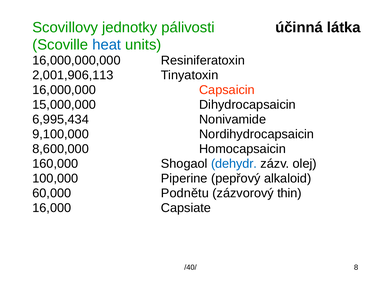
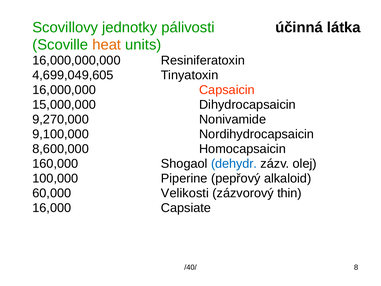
heat colour: blue -> orange (107, 45)
2,001,906,113: 2,001,906,113 -> 4,699,049,605 (73, 75)
6,995,434: 6,995,434 -> 9,270,000 (61, 119)
Podnětu: Podnětu -> Velikosti (185, 193)
